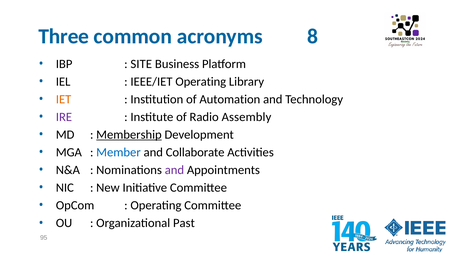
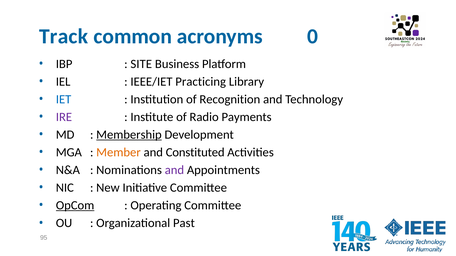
Three: Three -> Track (64, 37)
8: 8 -> 0 (313, 37)
IEEE/IET Operating: Operating -> Practicing (201, 82)
IET colour: orange -> blue (64, 99)
Automation: Automation -> Recognition (230, 99)
Assembly: Assembly -> Payments (247, 117)
Member colour: blue -> orange (119, 153)
Collaborate: Collaborate -> Constituted (195, 153)
OpCom underline: none -> present (75, 206)
